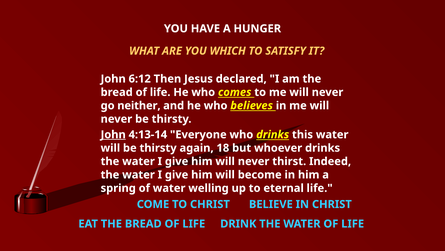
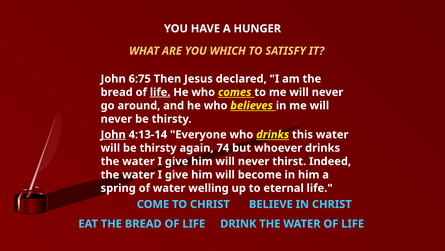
6:12: 6:12 -> 6:75 (140, 79)
life underline: none -> present (160, 92)
neither: neither -> around (139, 105)
18: 18 -> 74 (223, 148)
